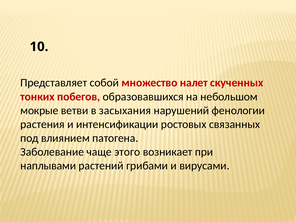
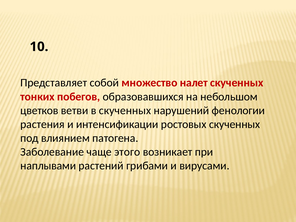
мокрые: мокрые -> цветков (39, 110)
в засыхания: засыхания -> скученных (125, 110)
ростовых связанных: связанных -> скученных (235, 124)
